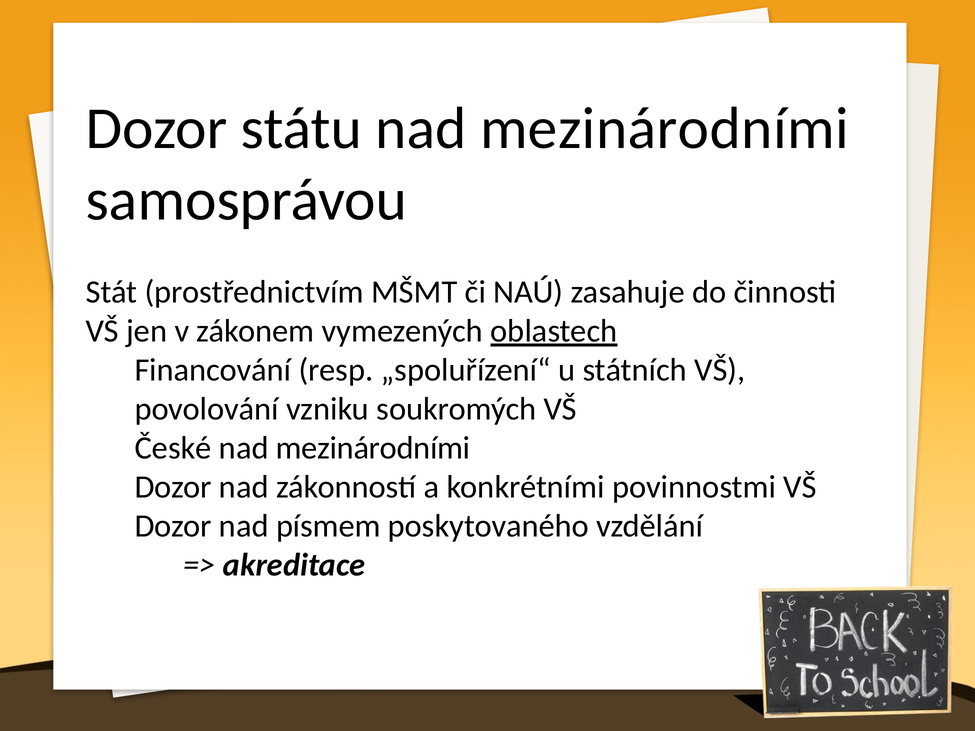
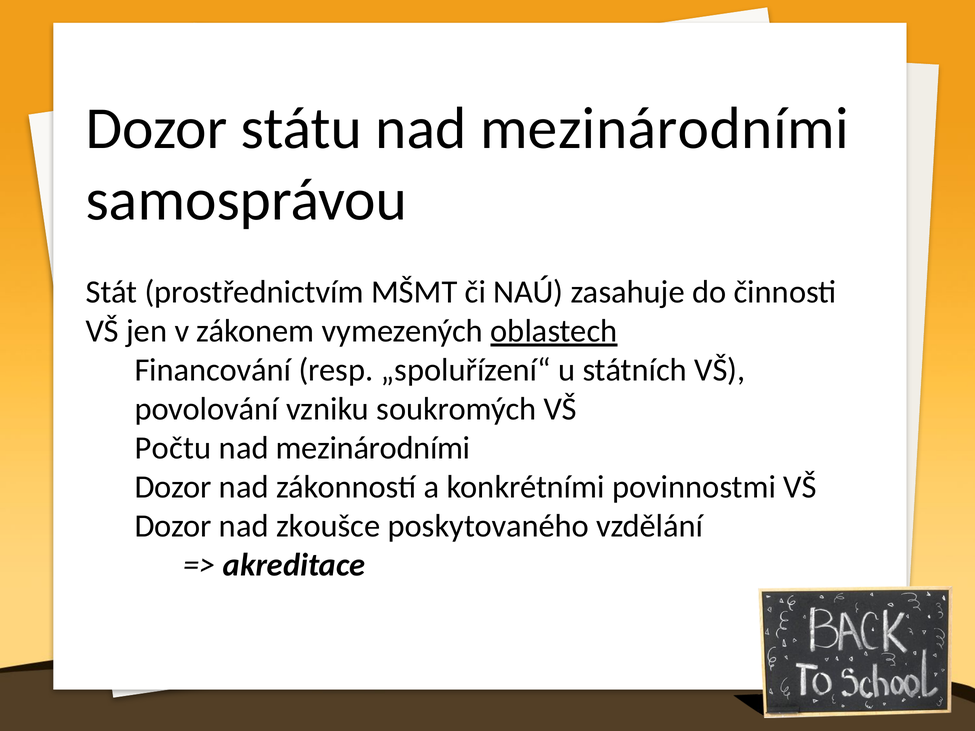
České: České -> Počtu (173, 448)
písmem: písmem -> zkoušce (328, 526)
